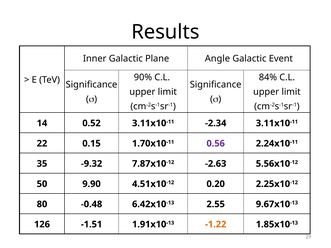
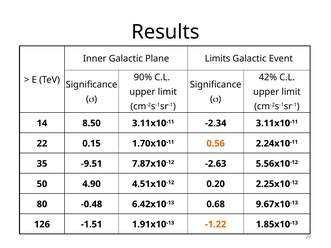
Angle: Angle -> Limits (218, 59)
84%: 84% -> 42% (268, 78)
0.52: 0.52 -> 8.50 (92, 123)
0.56 colour: purple -> orange (216, 144)
-9.32: -9.32 -> -9.51 (92, 164)
9.90: 9.90 -> 4.90 (92, 184)
2.55: 2.55 -> 0.68 (216, 204)
